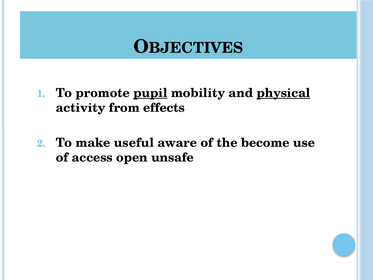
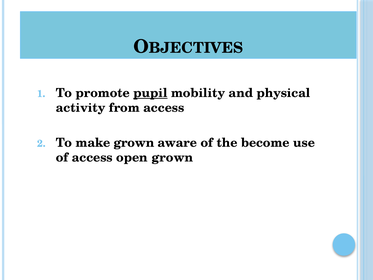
physical underline: present -> none (283, 93)
from effects: effects -> access (164, 108)
make useful: useful -> grown (134, 143)
open unsafe: unsafe -> grown (172, 157)
